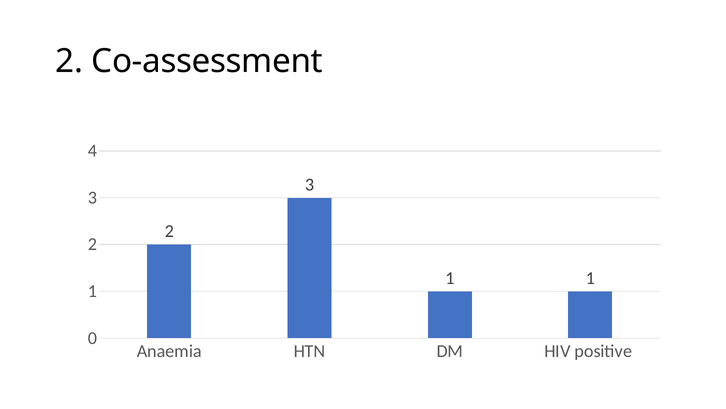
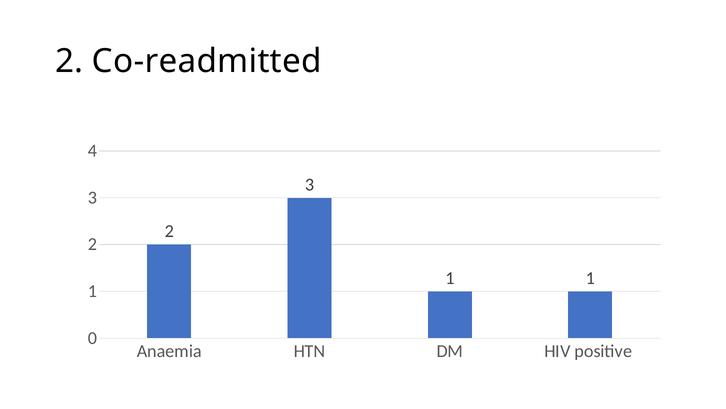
Co-assessment: Co-assessment -> Co-readmitted (207, 61)
